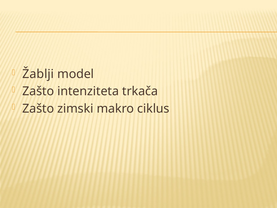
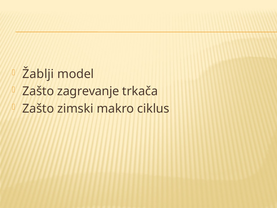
intenziteta: intenziteta -> zagrevanje (88, 91)
